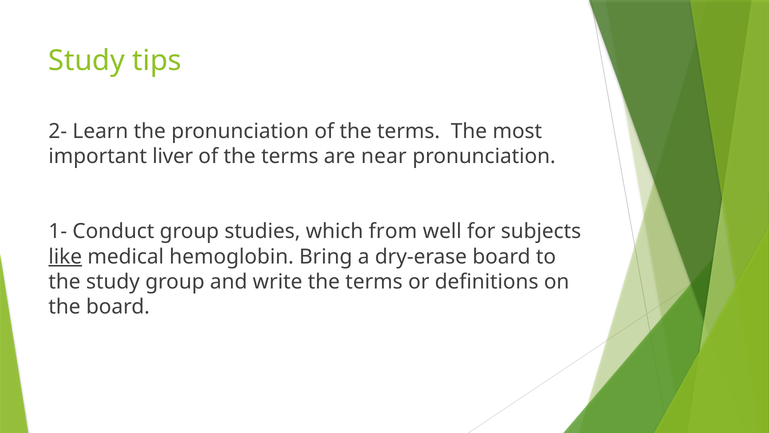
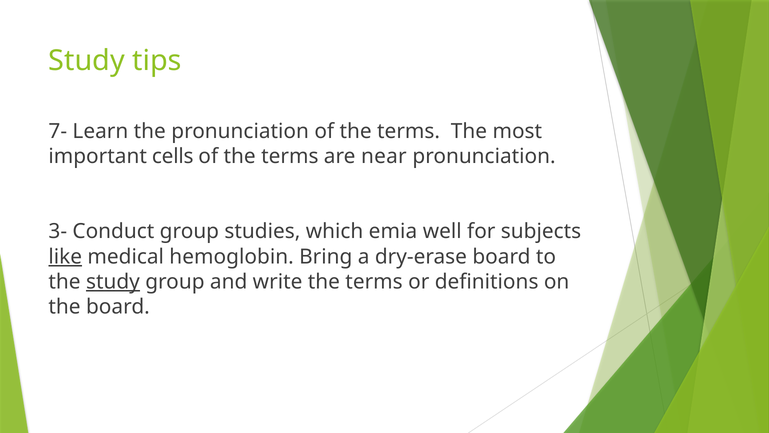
2-: 2- -> 7- (58, 131)
liver: liver -> cells (173, 156)
1-: 1- -> 3- (58, 231)
from: from -> emia (393, 231)
study underline: none -> present (113, 281)
